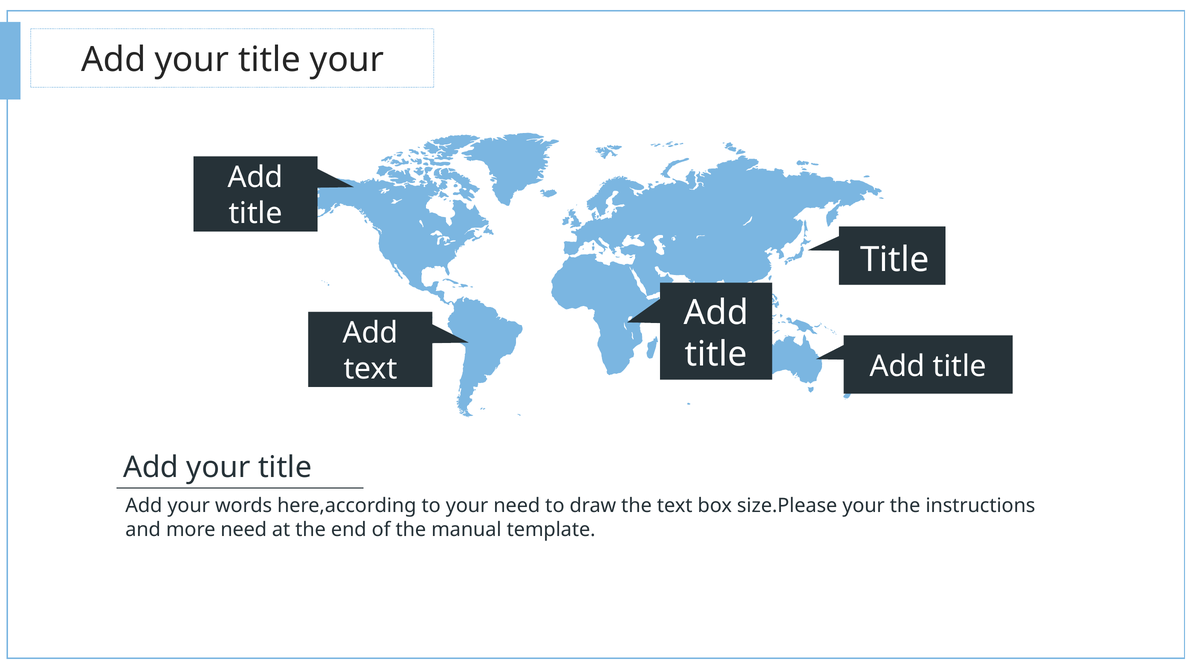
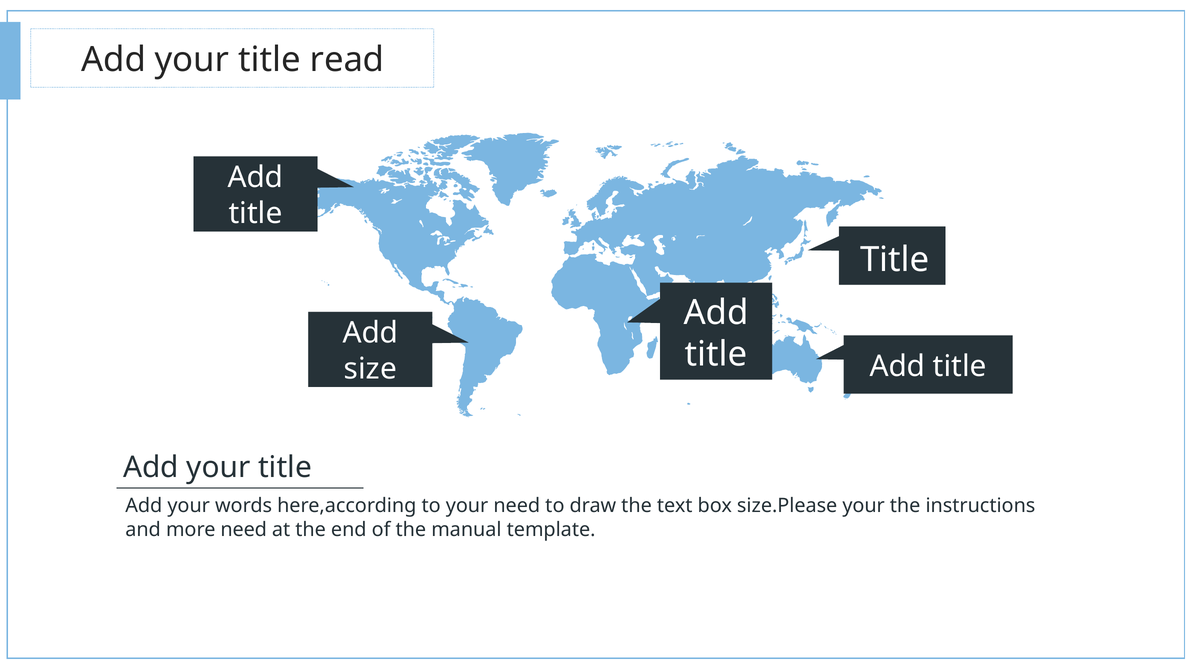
title your: your -> read (347, 60)
text: text -> size (370, 369)
